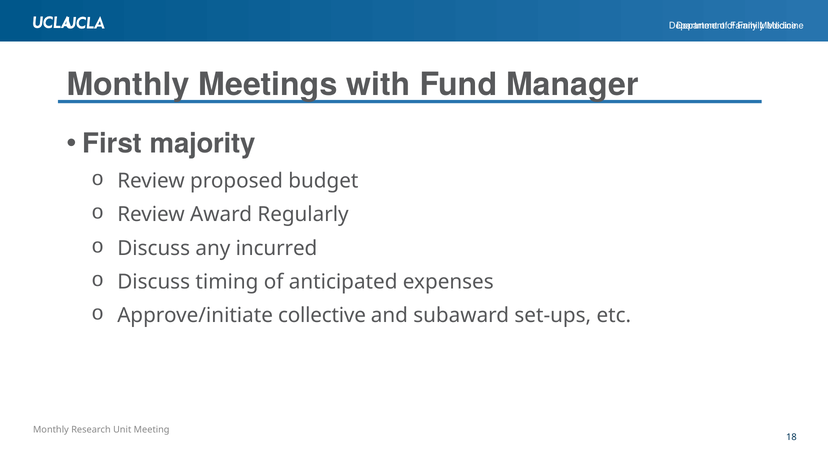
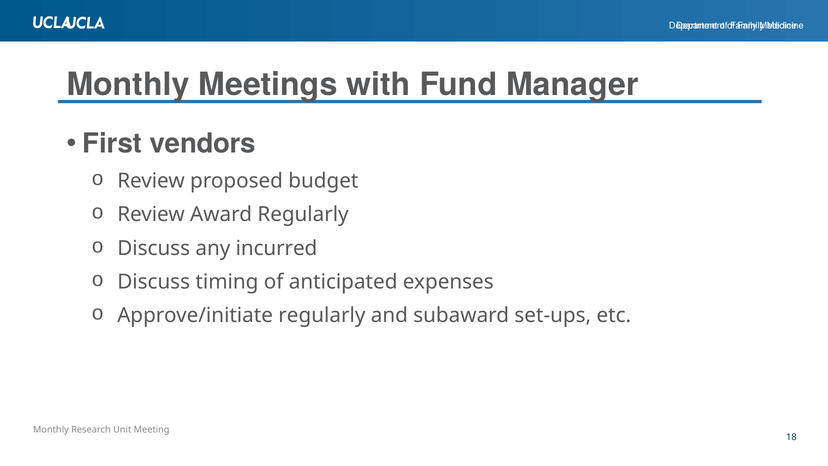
majority: majority -> vendors (203, 144)
Approve/initiate collective: collective -> regularly (322, 315)
